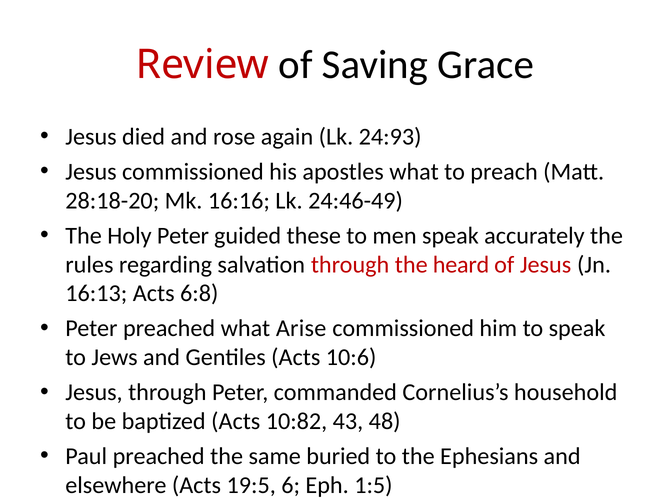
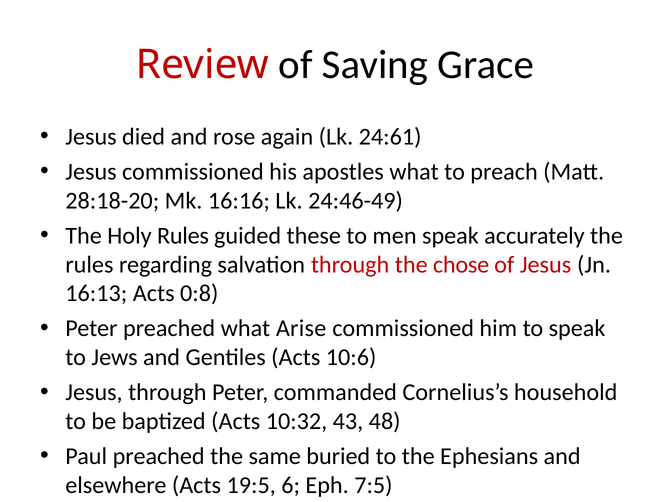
24:93: 24:93 -> 24:61 (390, 137)
Holy Peter: Peter -> Rules (183, 236)
heard: heard -> chose (461, 265)
6:8: 6:8 -> 0:8 (199, 294)
10:82: 10:82 -> 10:32 (297, 422)
1:5: 1:5 -> 7:5 (373, 486)
